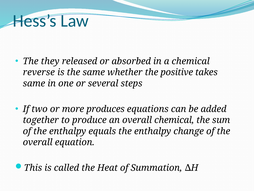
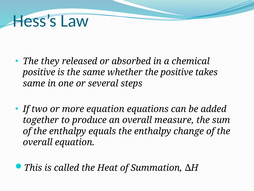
reverse: reverse -> positive (39, 72)
more produces: produces -> equation (105, 109)
overall chemical: chemical -> measure (174, 120)
